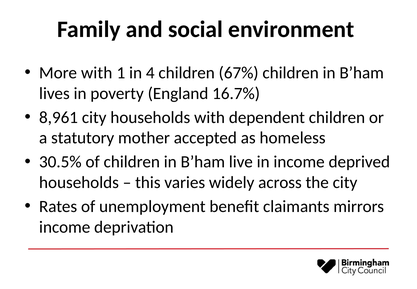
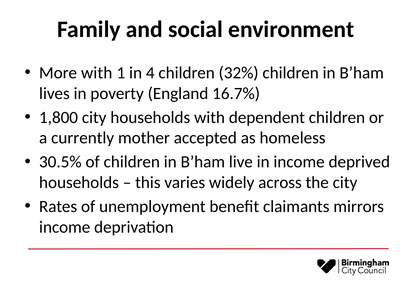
67%: 67% -> 32% (239, 73)
8,961: 8,961 -> 1,800 (59, 117)
statutory: statutory -> currently (83, 138)
